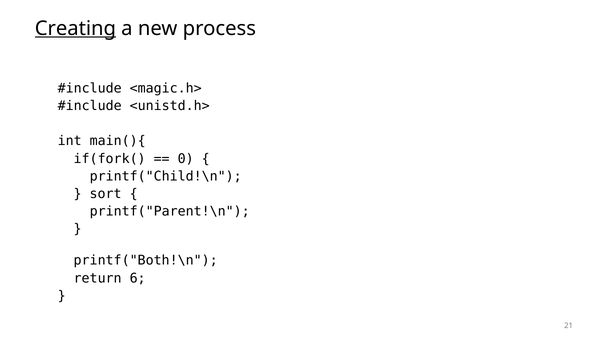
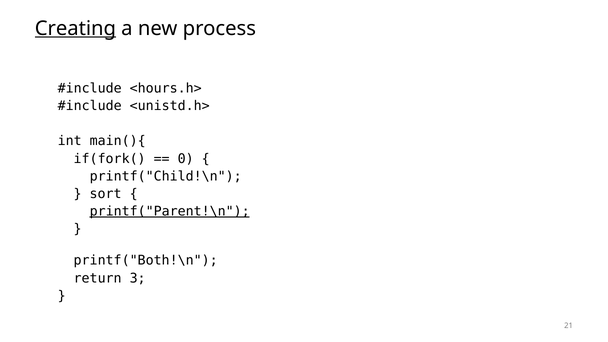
<magic.h>: <magic.h> -> <hours.h> (166, 89)
printf("Parent!\n underline: none -> present (170, 211)
6: 6 -> 3 (138, 278)
